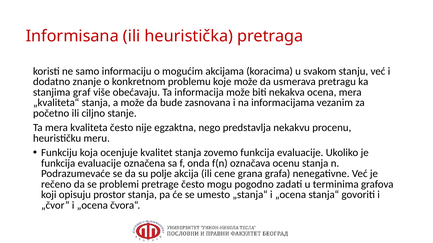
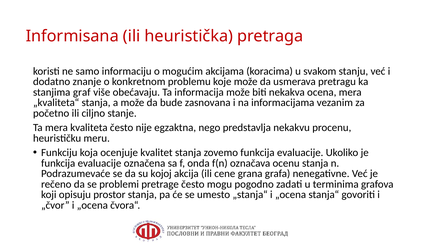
polje: polje -> kojoj (161, 174)
